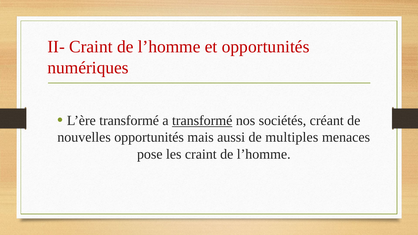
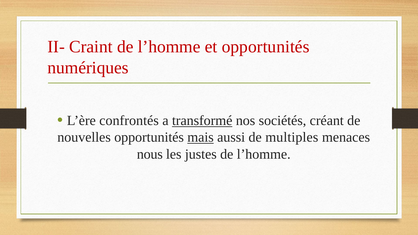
L’ère transformé: transformé -> confrontés (129, 121)
mais underline: none -> present (201, 137)
pose: pose -> nous (150, 154)
les craint: craint -> justes (201, 154)
